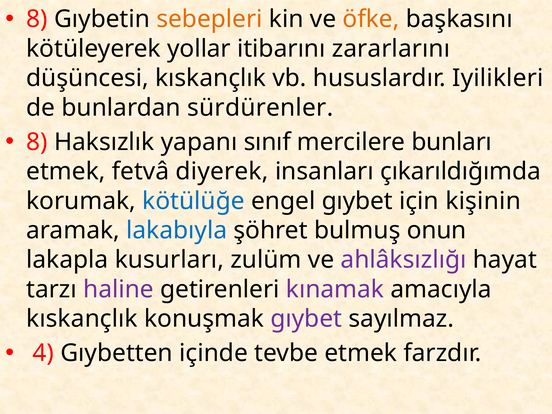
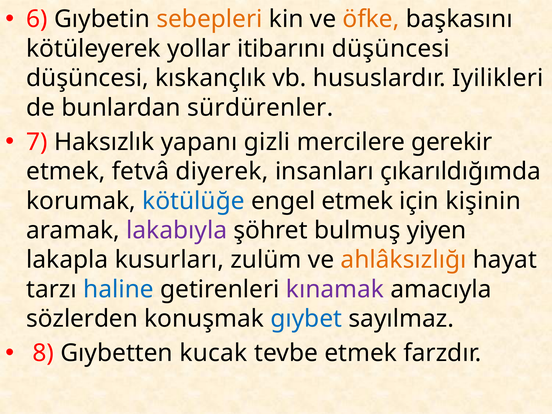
8: 8 -> 6 (37, 19)
itibarını zararlarını: zararlarını -> düşüncesi (391, 49)
8: 8 -> 7 (37, 142)
sınıf: sınıf -> gizli (267, 142)
bunları: bunları -> gerekir (452, 142)
engel gıybet: gıybet -> etmek (357, 201)
lakabıyla colour: blue -> purple (177, 230)
onun: onun -> yiyen (437, 230)
ahlâksızlığı colour: purple -> orange (404, 260)
haline colour: purple -> blue (118, 289)
kıskançlık: kıskançlık -> sözlerden (82, 319)
gıybet colour: purple -> blue (306, 319)
4: 4 -> 8 (43, 353)
içinde: içinde -> kucak (213, 353)
